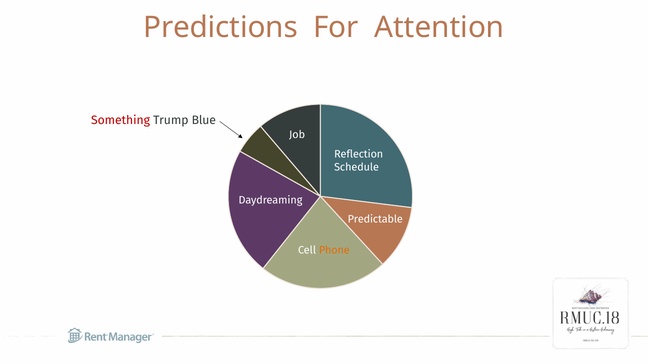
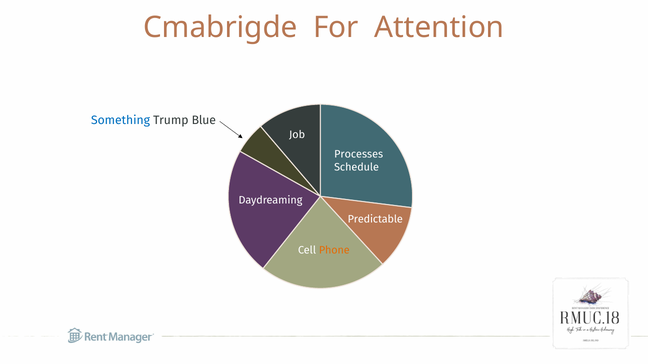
Predictions: Predictions -> Cmabrigde (220, 28)
Something colour: red -> blue (121, 121)
Reflection: Reflection -> Processes (359, 154)
